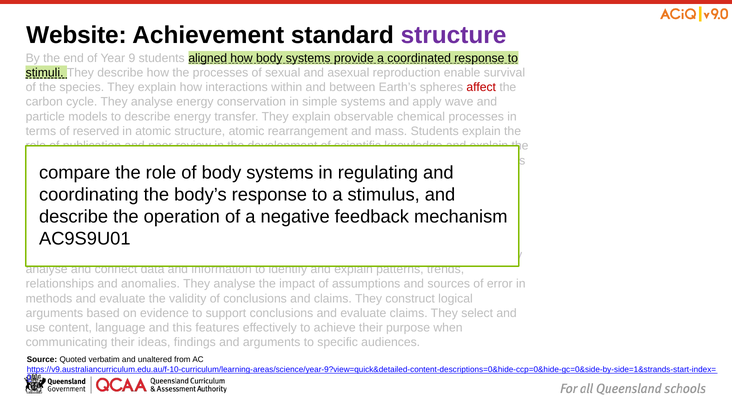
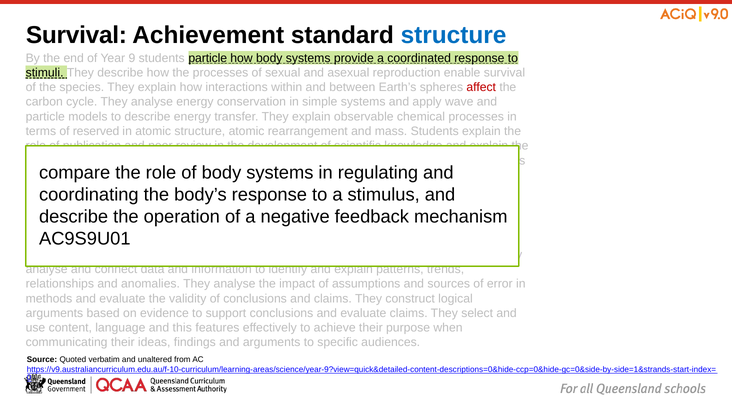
Website: Website -> Survival (76, 35)
structure colour: purple -> blue (454, 35)
students aligned: aligned -> particle (208, 58)
